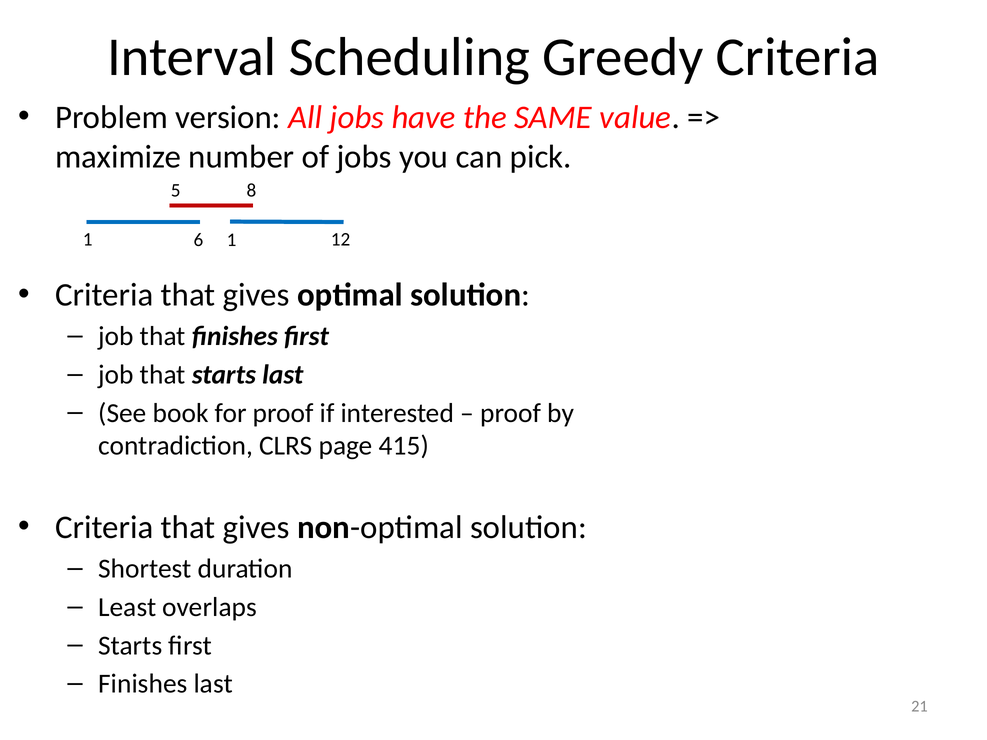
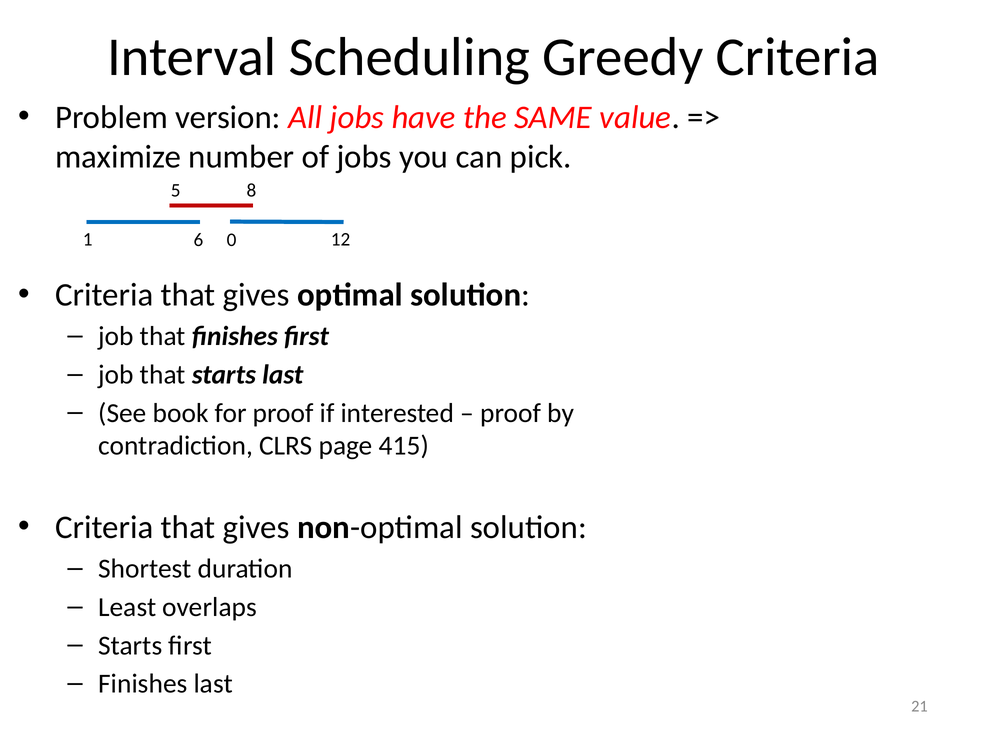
6 1: 1 -> 0 (232, 240)
